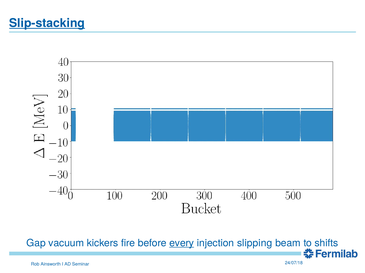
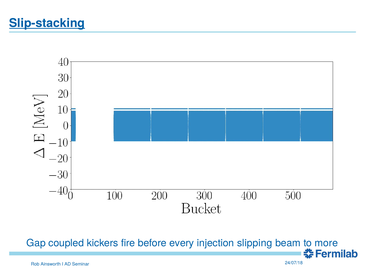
vacuum: vacuum -> coupled (66, 244)
every underline: present -> none (182, 244)
shifts: shifts -> more (326, 244)
